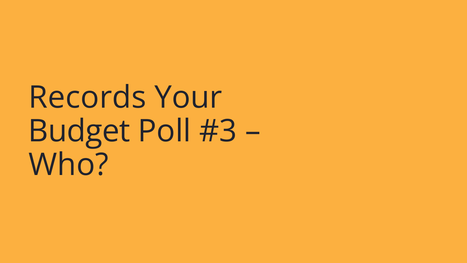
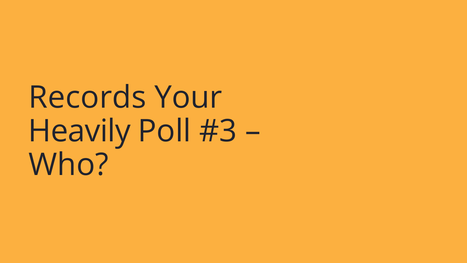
Budget: Budget -> Heavily (79, 131)
